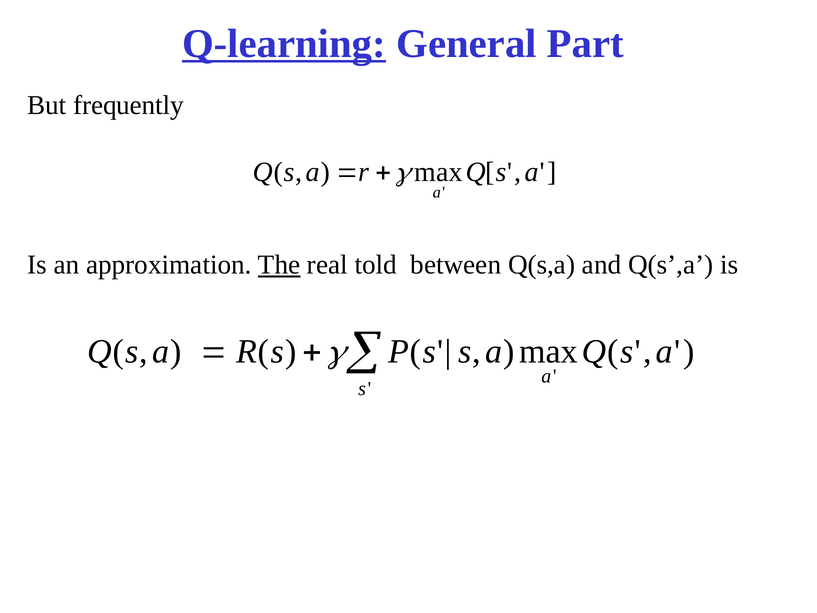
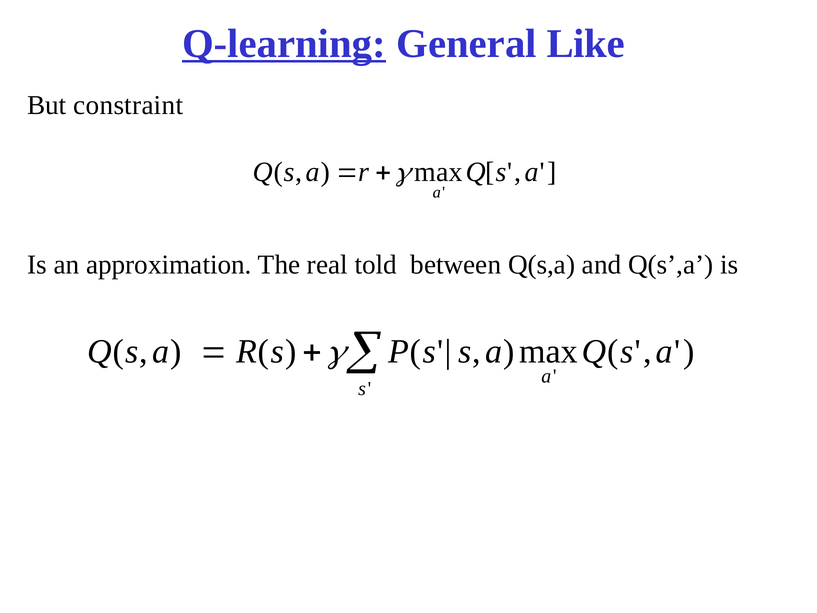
Part: Part -> Like (586, 44)
frequently: frequently -> constraint (128, 105)
The underline: present -> none (279, 265)
